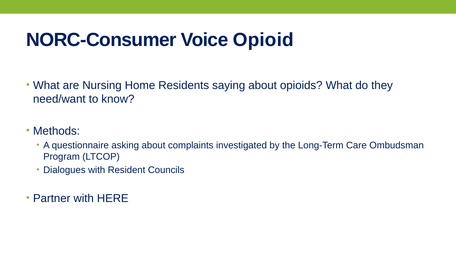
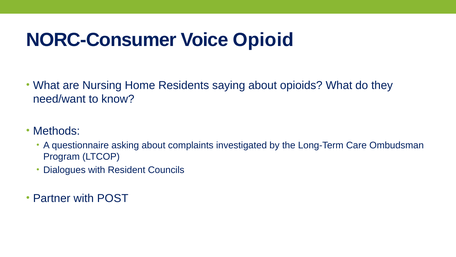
HERE: HERE -> POST (113, 198)
